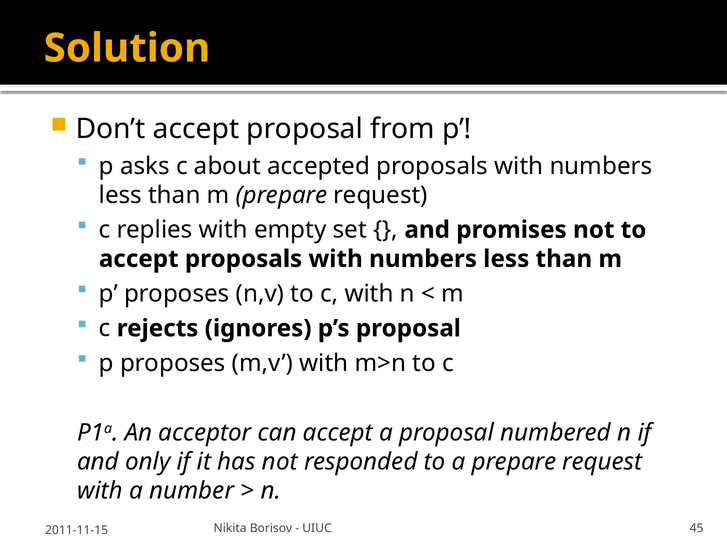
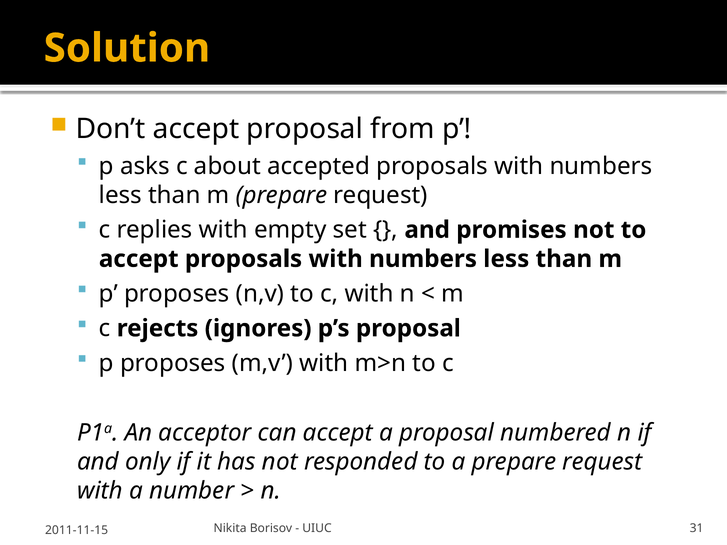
45: 45 -> 31 (697, 528)
